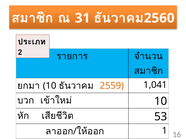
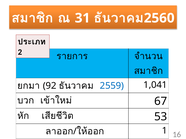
10: 10 -> 92 (50, 86)
2559 colour: orange -> blue (112, 86)
10: 10 -> 67 (161, 102)
